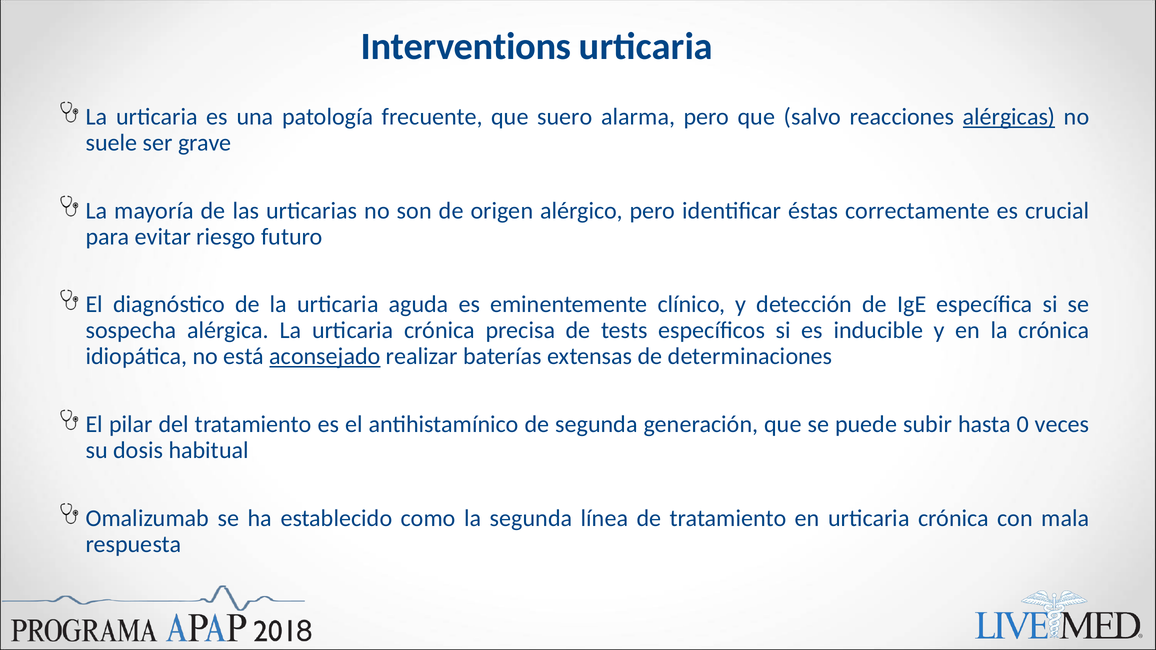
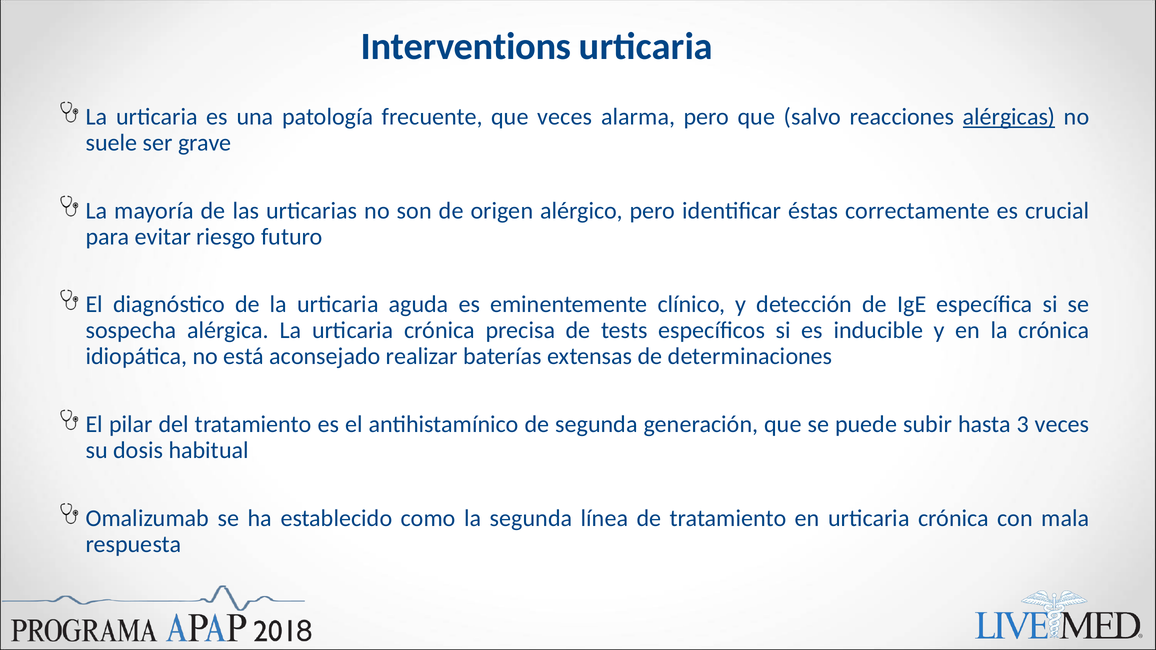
que suero: suero -> veces (565, 117)
aconsejado underline: present -> none (325, 357)
0: 0 -> 3 (1023, 424)
